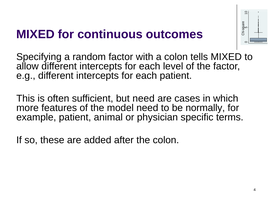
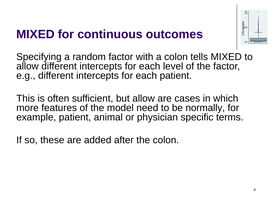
but need: need -> allow (144, 98)
